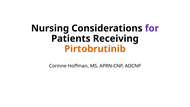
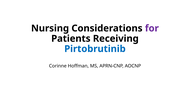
Pirtobrutinib colour: orange -> blue (95, 49)
